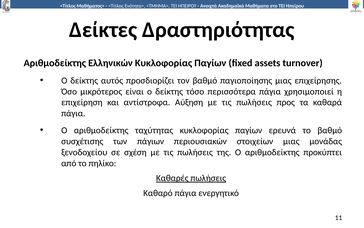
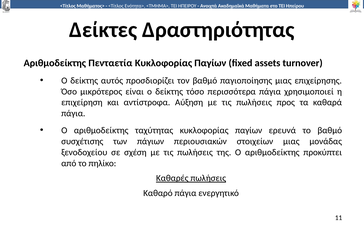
Ελληνικών: Ελληνικών -> Πενταετία (110, 63)
